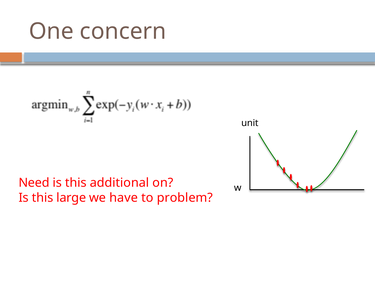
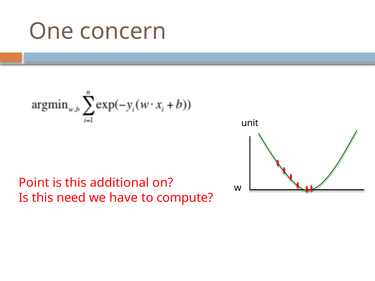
Need: Need -> Point (34, 183)
large: large -> need (71, 198)
problem: problem -> compute (185, 198)
